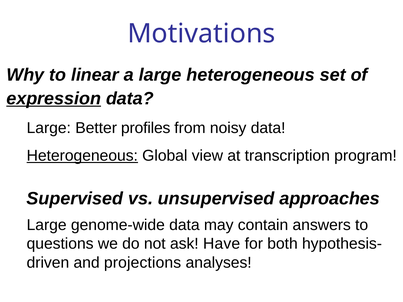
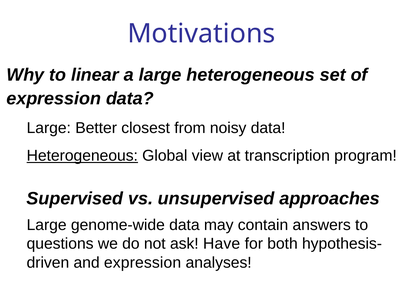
expression underline: present -> none (54, 99)
profiles: profiles -> closest (146, 128)
and projections: projections -> expression (143, 263)
